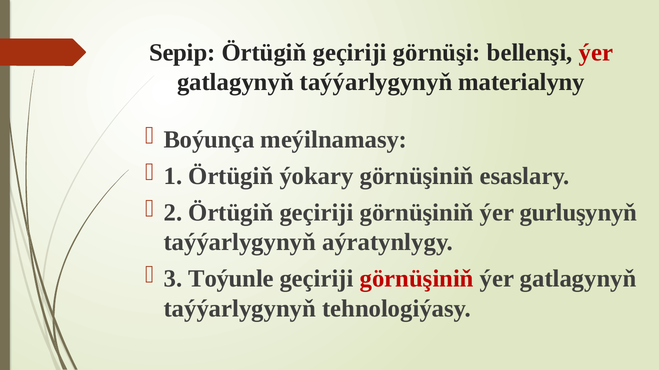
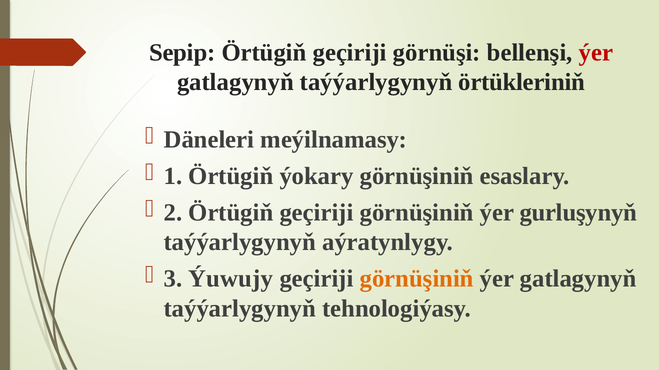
materialyny: materialyny -> örtükleriniň (522, 82)
Boýunça: Boýunça -> Däneleri (209, 140)
Toýunle: Toýunle -> Ýuwujy (231, 279)
görnüşiniň colour: red -> orange (417, 279)
